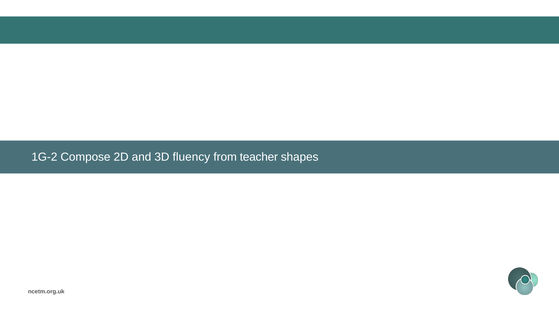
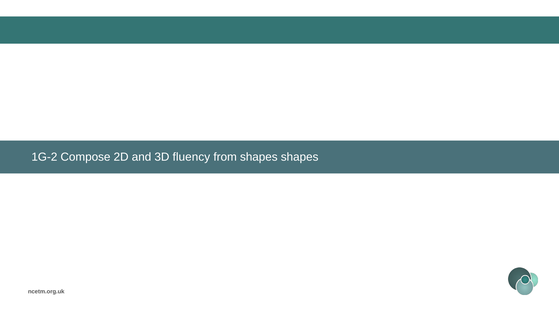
from teacher: teacher -> shapes (259, 157)
